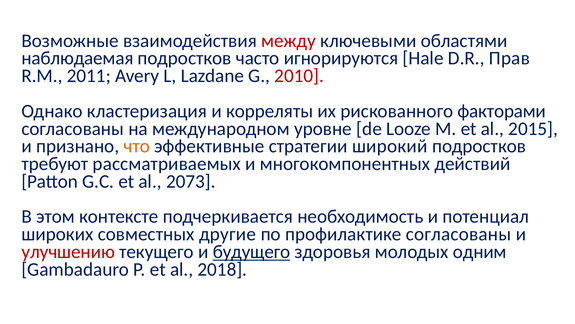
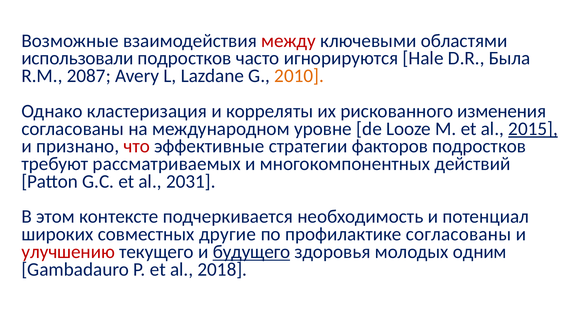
наблюдаемая: наблюдаемая -> использовали (77, 58)
Прав: Прав -> Была (510, 58)
2011: 2011 -> 2087 (89, 76)
2010 colour: red -> orange (299, 76)
факторами: факторами -> изменения (502, 111)
2015 underline: none -> present (533, 128)
что colour: orange -> red (137, 146)
широкий: широкий -> факторов (390, 146)
2073: 2073 -> 2031 (191, 181)
